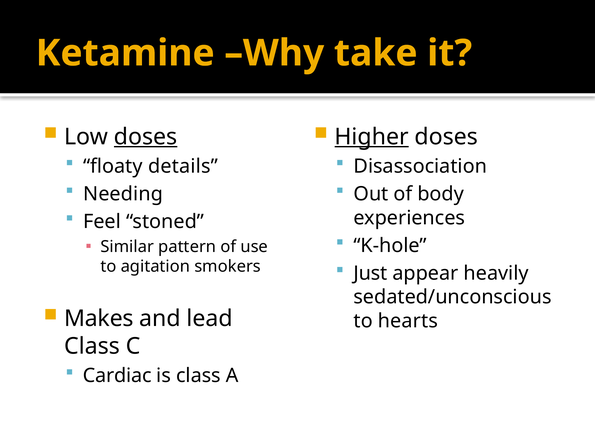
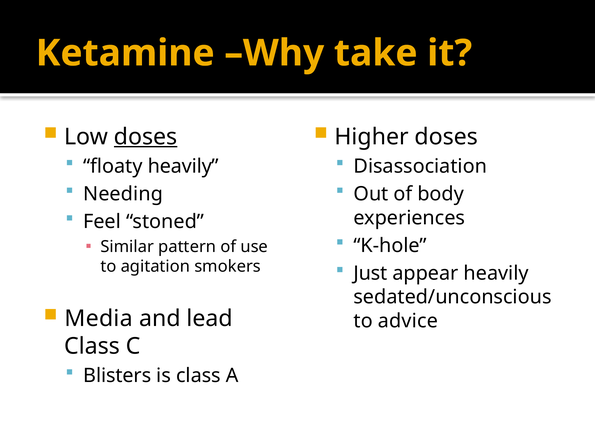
Higher underline: present -> none (372, 137)
floaty details: details -> heavily (183, 166)
Makes: Makes -> Media (99, 319)
hearts: hearts -> advice (408, 321)
Cardiac: Cardiac -> Blisters (117, 376)
